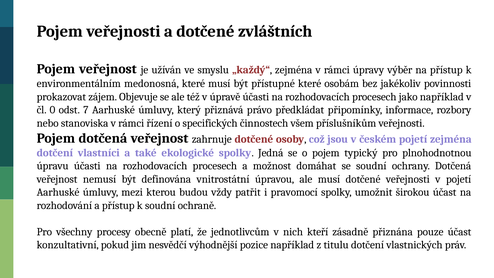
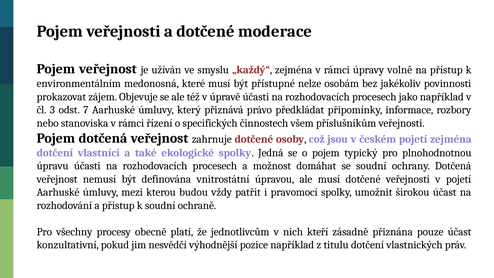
zvláštních: zvláštních -> moderace (275, 31)
výběr: výběr -> volně (400, 70)
přístupné které: které -> nelze (310, 84)
0: 0 -> 3 (52, 110)
